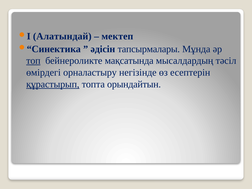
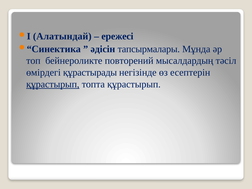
мектеп: мектеп -> ережесі (117, 36)
топ underline: present -> none (33, 61)
мақсатында: мақсатында -> повторений (129, 61)
орналастыру: орналастыру -> құрастырады (90, 73)
топта орындайтын: орындайтын -> құрастырып (134, 84)
